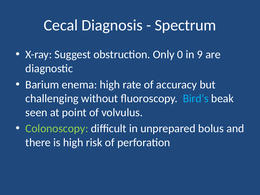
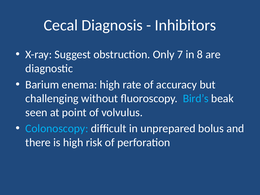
Spectrum: Spectrum -> Inhibitors (185, 25)
0: 0 -> 7 (180, 55)
9: 9 -> 8 (200, 55)
Colonoscopy colour: light green -> light blue (57, 129)
